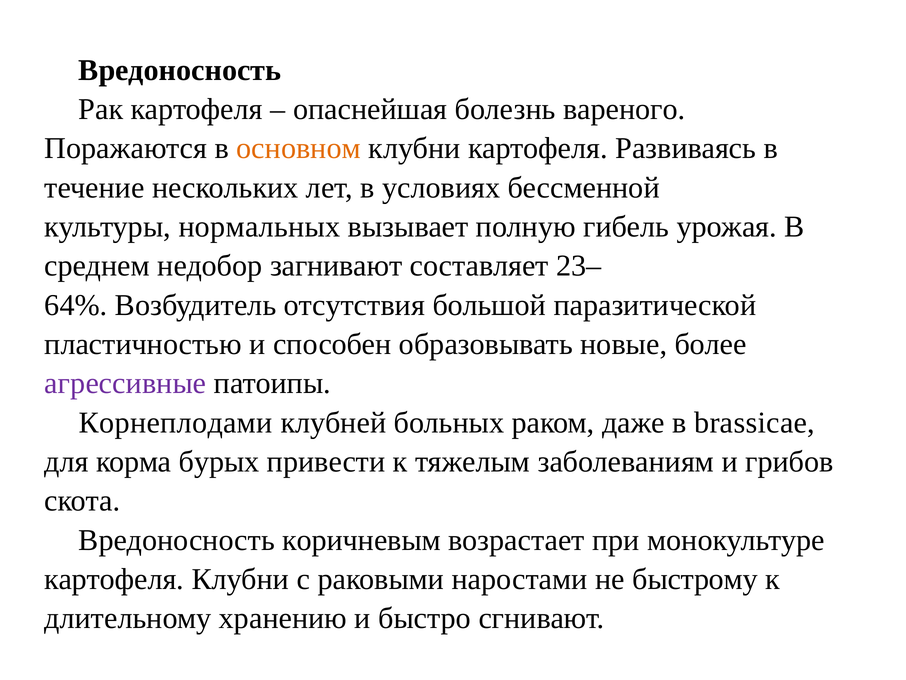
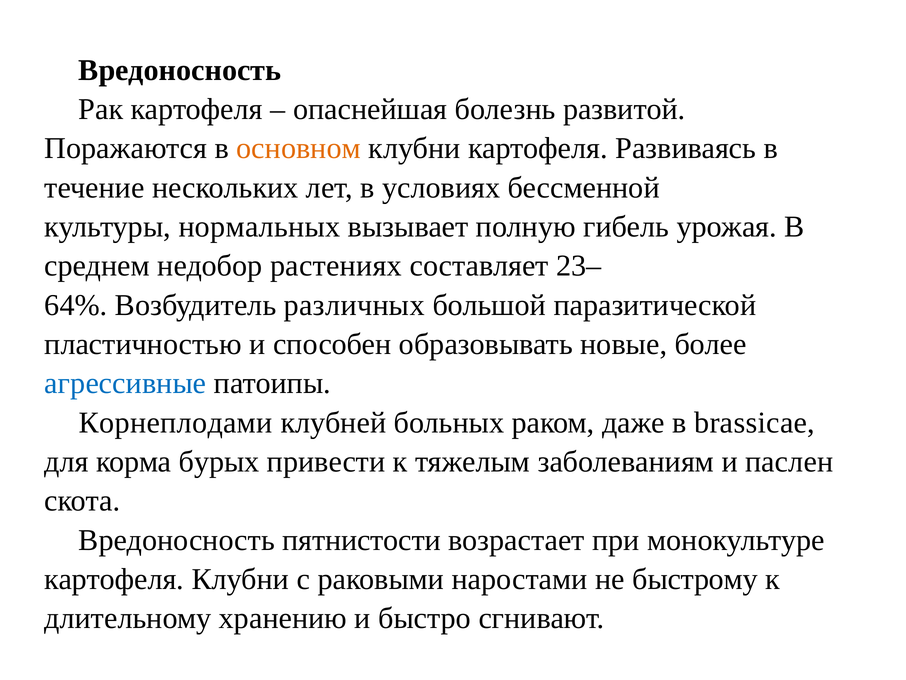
вареного: вареного -> развитой (624, 109)
загнивают: загнивают -> растениях (336, 266)
отсутствия: отсутствия -> различных (354, 305)
агрессивные colour: purple -> blue (125, 383)
грибов: грибов -> паслен (789, 461)
коричневым: коричневым -> пятнистости (362, 540)
